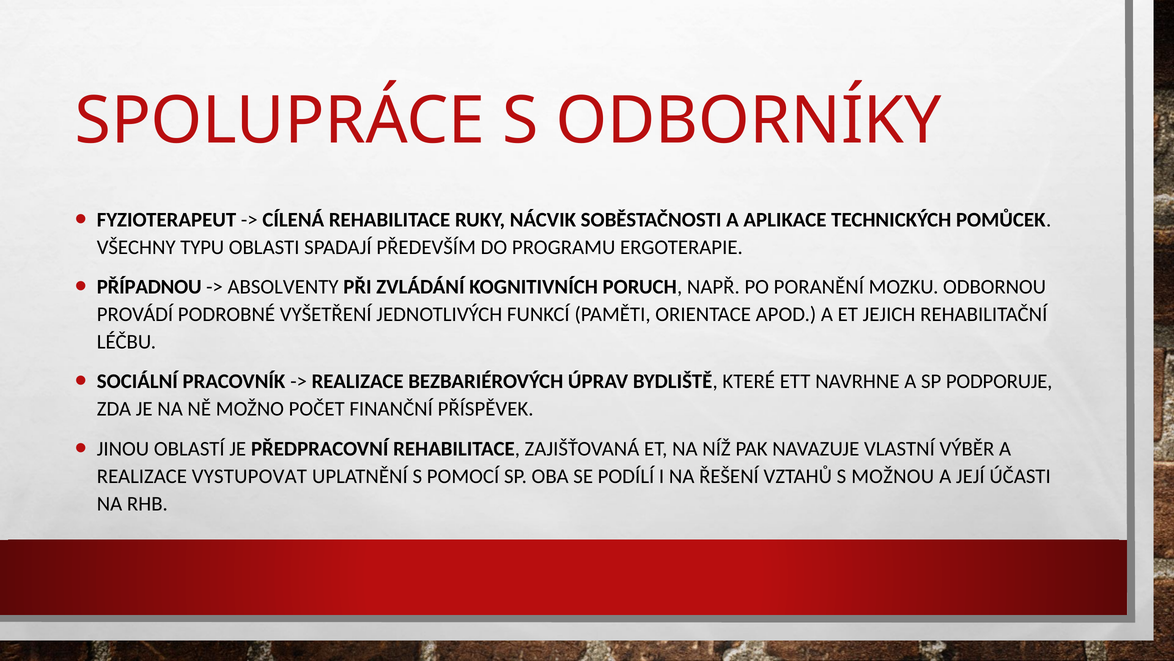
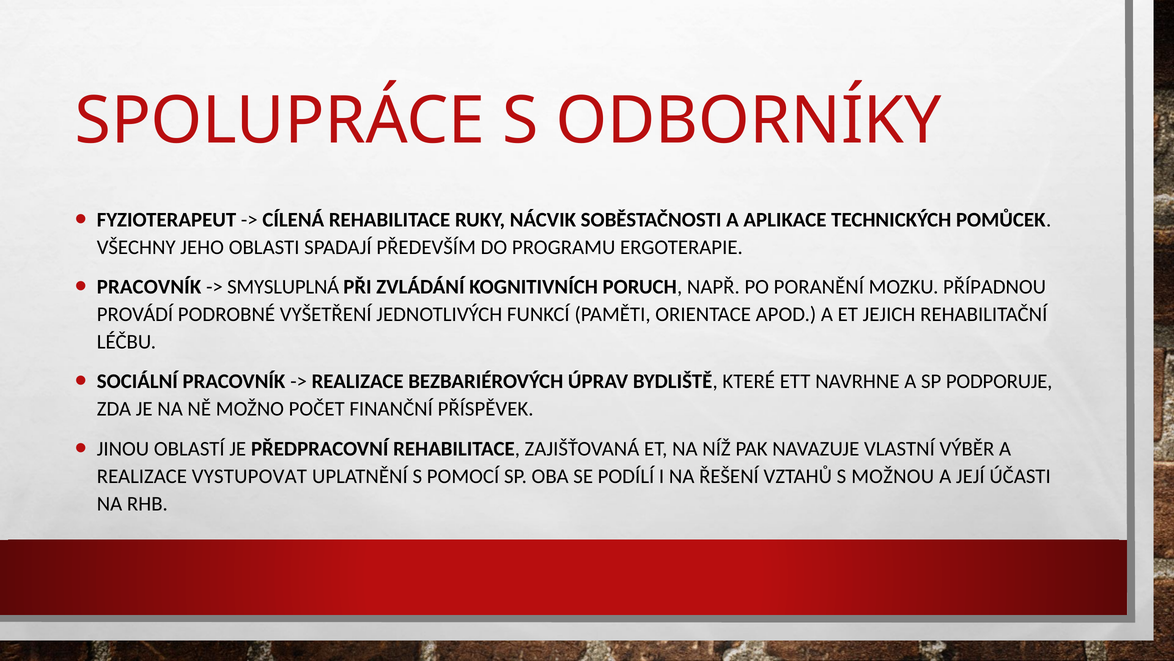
TYPU: TYPU -> JEHO (202, 247)
PŘÍPADNOU: PŘÍPADNOU -> PRACOVNÍK (149, 287)
ABSOLVENTY: ABSOLVENTY -> SMYSLUPLNÁ (283, 287)
ODBORNOU: ODBORNOU -> PŘÍPADNOU (995, 287)
